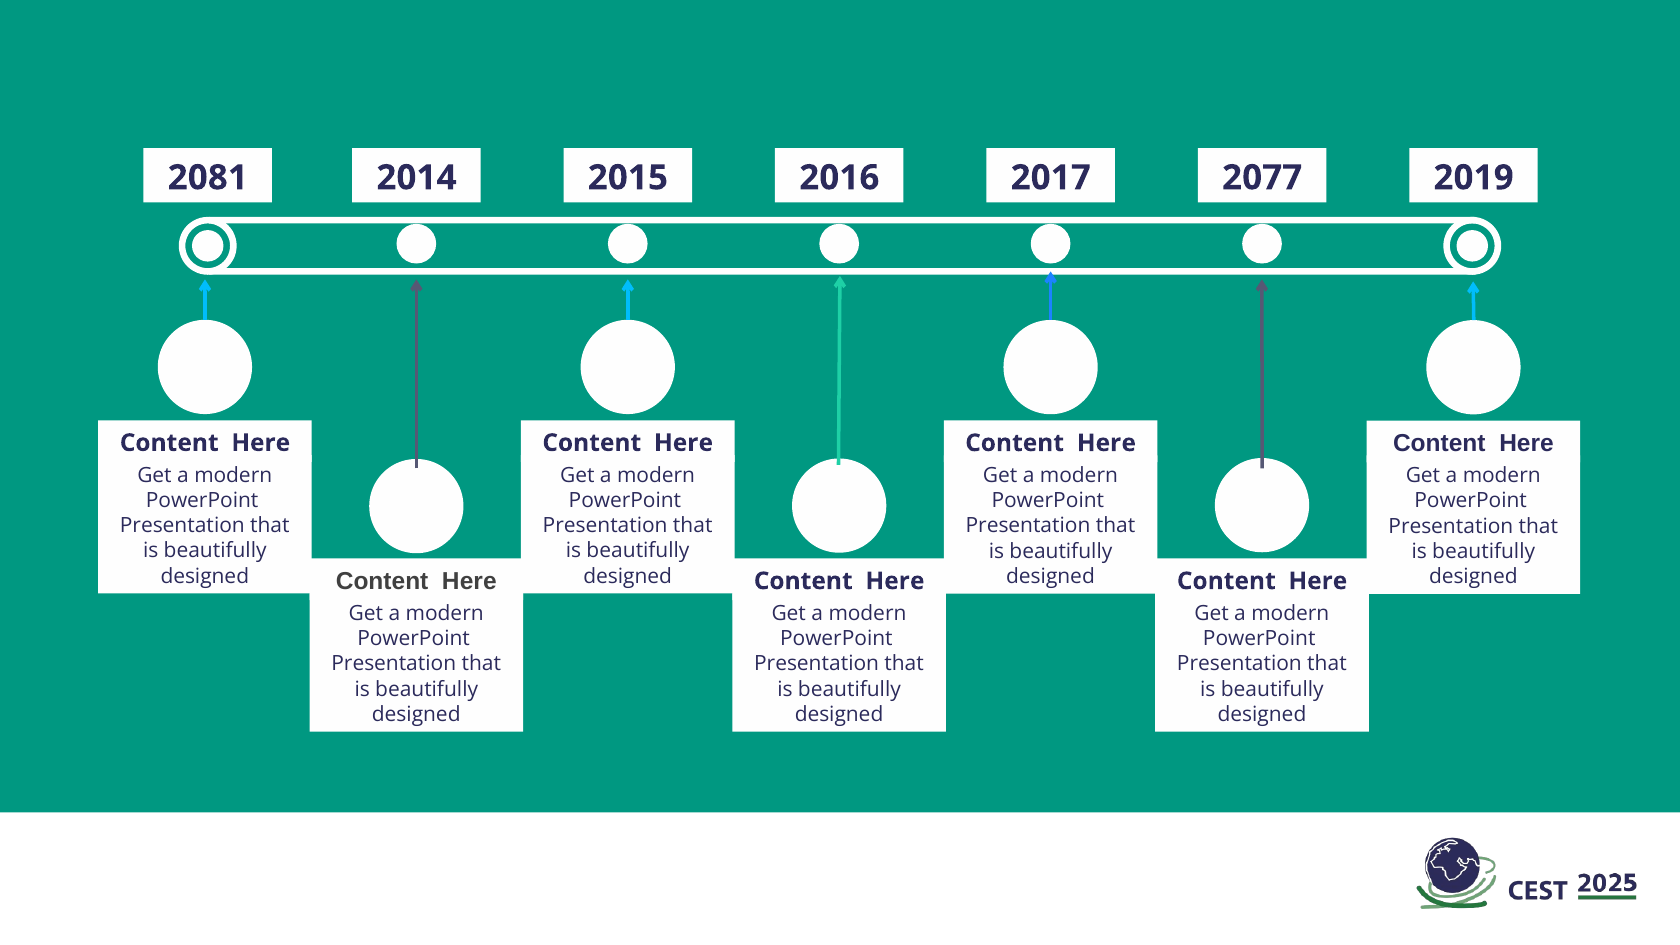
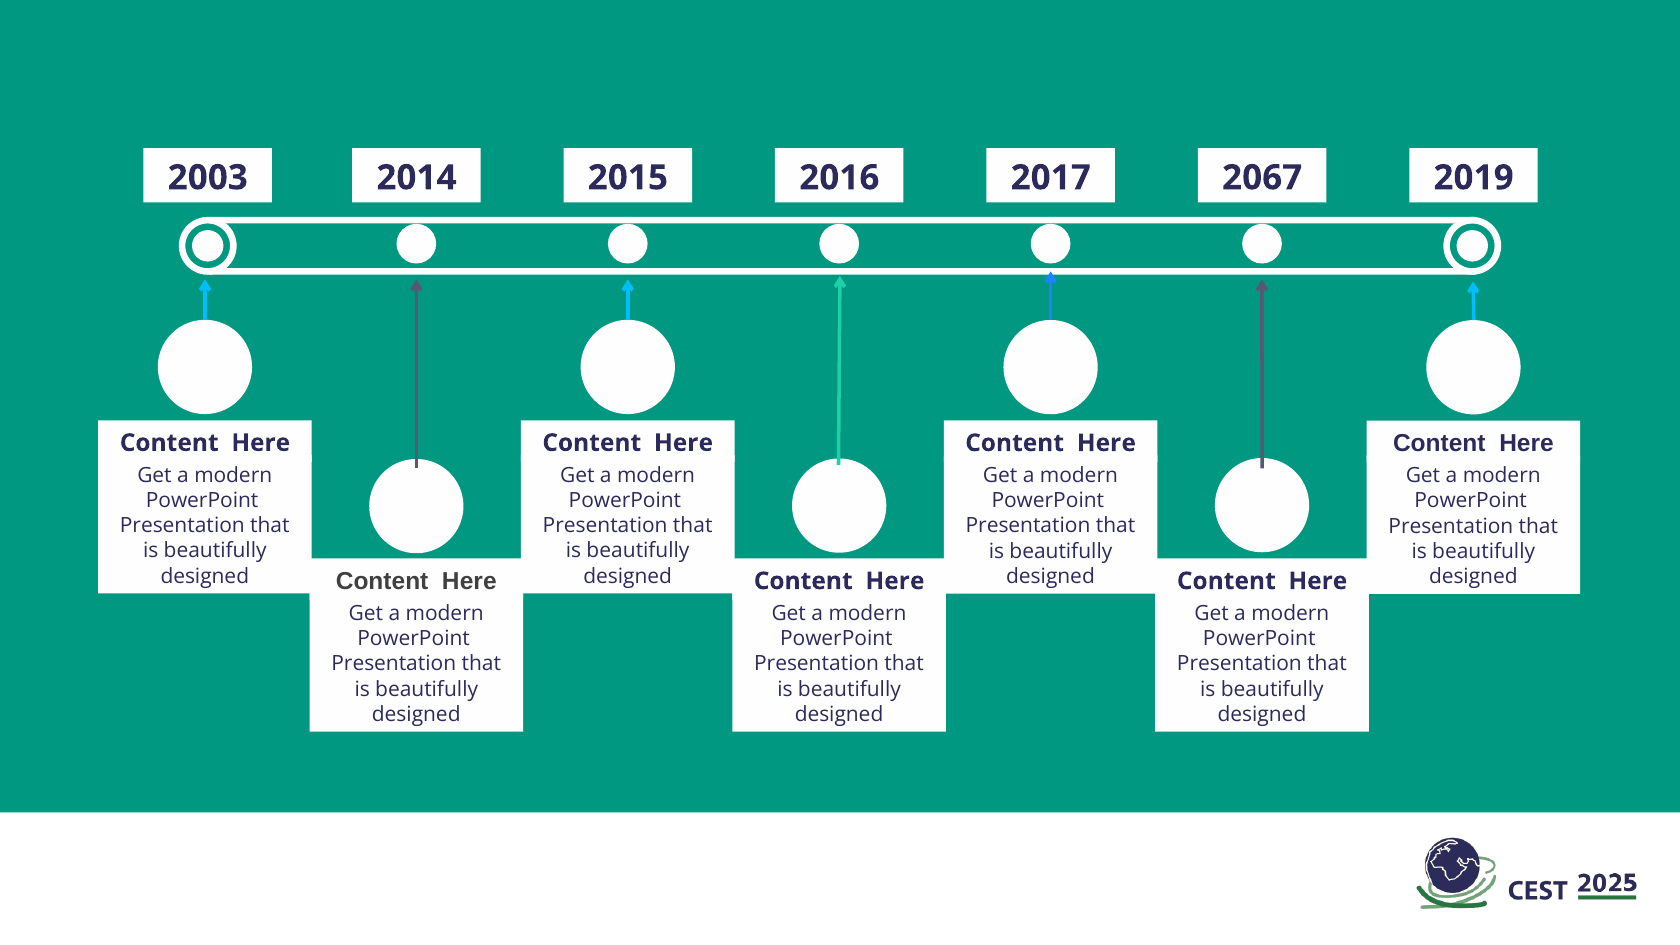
2081: 2081 -> 2003 (208, 178)
2077: 2077 -> 2067 (1262, 178)
